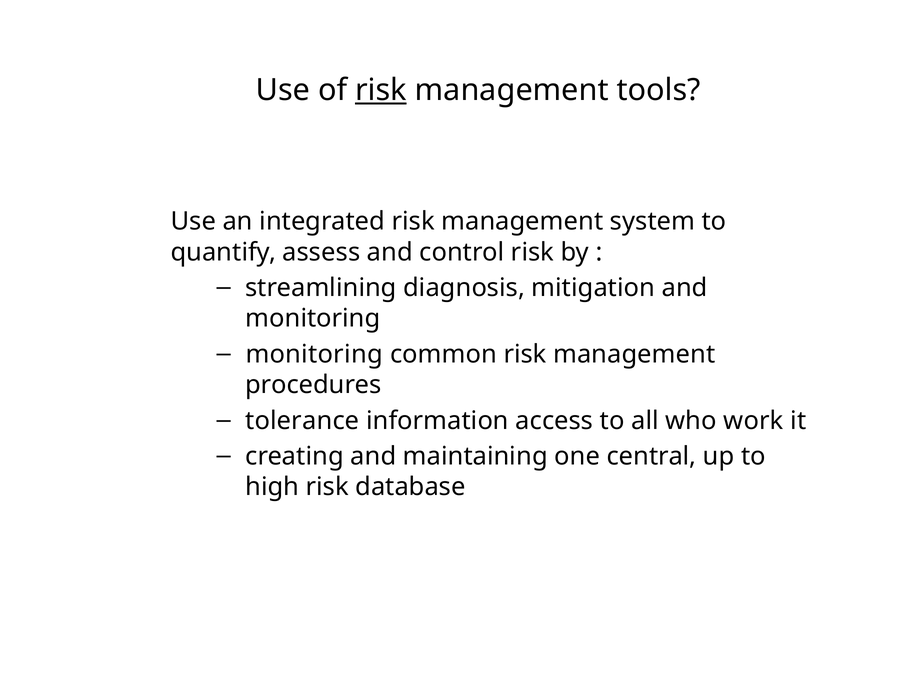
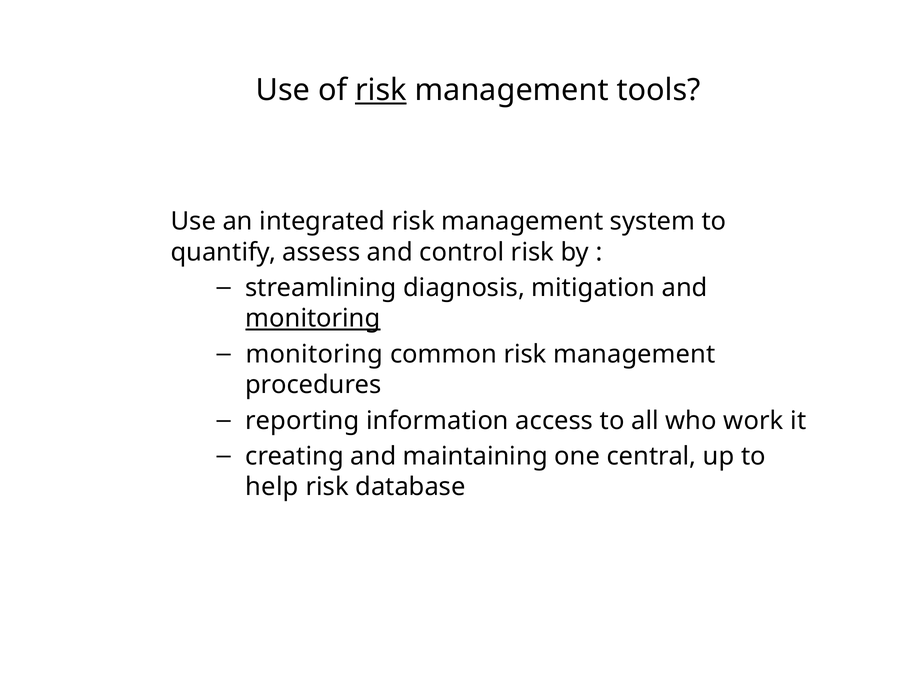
monitoring underline: none -> present (313, 319)
tolerance: tolerance -> reporting (302, 421)
high: high -> help (272, 487)
